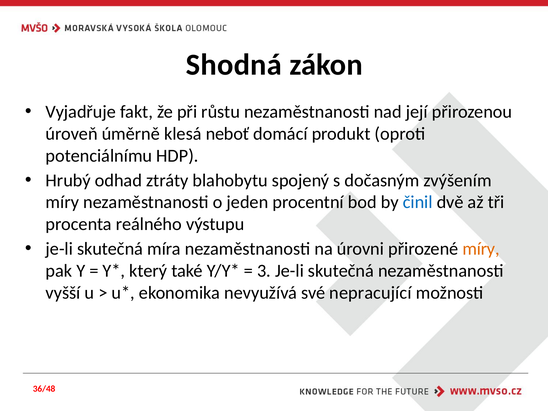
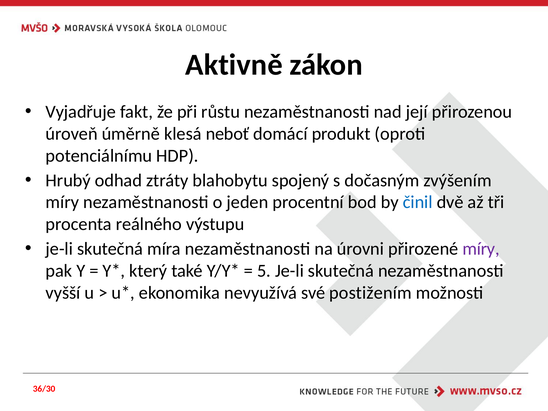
Shodná: Shodná -> Aktivně (234, 65)
míry colour: orange -> purple (481, 249)
3: 3 -> 5 (264, 271)
nepracující: nepracující -> postižením (370, 293)
36/48: 36/48 -> 36/30 (44, 389)
